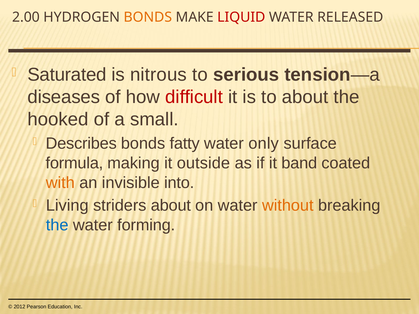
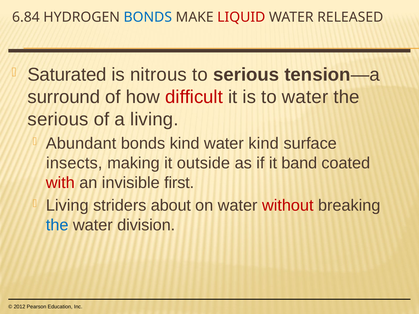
2.00: 2.00 -> 6.84 (26, 17)
BONDS colour: orange -> blue (148, 17)
diseases: diseases -> surround (64, 97)
to about: about -> water (305, 97)
hooked: hooked -> serious (58, 120)
a small: small -> living (154, 120)
Describes: Describes -> Abundant (81, 144)
bonds fatty: fatty -> kind (185, 144)
water only: only -> kind (264, 144)
formula: formula -> insects (74, 163)
with colour: orange -> red (60, 183)
into: into -> first (179, 183)
without colour: orange -> red (288, 206)
forming: forming -> division (146, 225)
